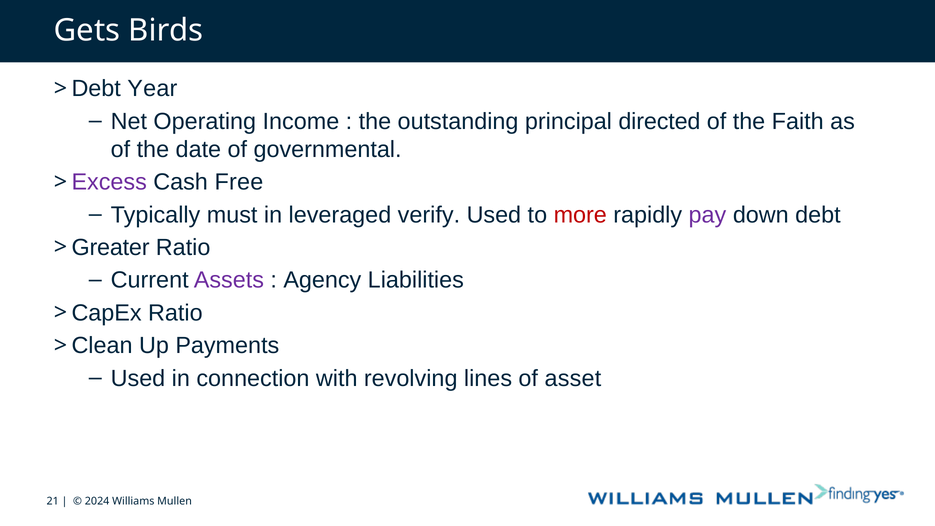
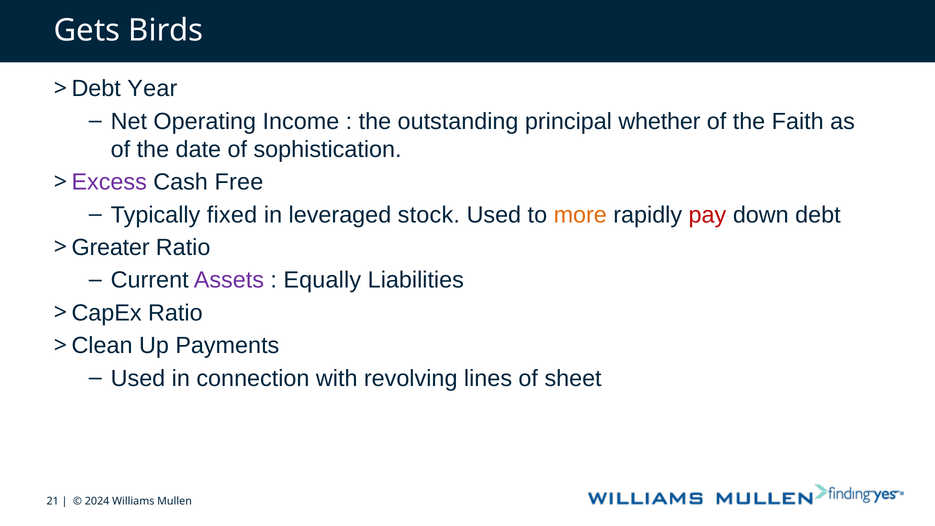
directed: directed -> whether (659, 121)
governmental: governmental -> sophistication (328, 149)
must: must -> fixed (232, 215)
verify: verify -> stock (429, 215)
more colour: red -> orange (580, 215)
pay colour: purple -> red (707, 215)
Agency: Agency -> Equally (322, 280)
asset: asset -> sheet (573, 378)
